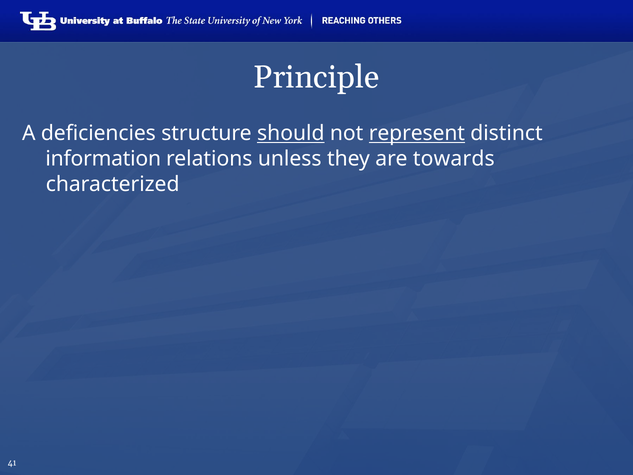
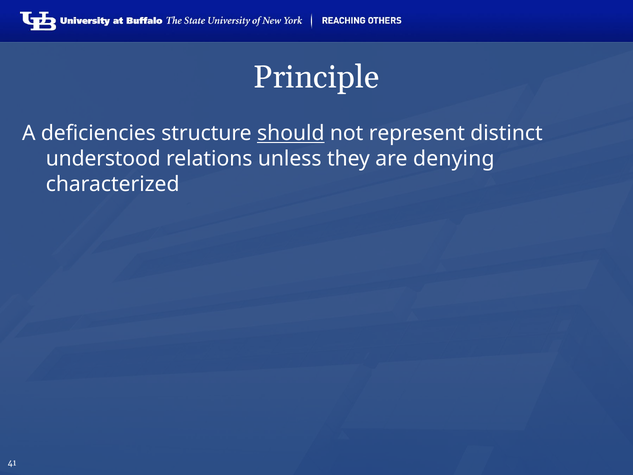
represent underline: present -> none (417, 133)
information: information -> understood (103, 159)
towards: towards -> denying (454, 159)
